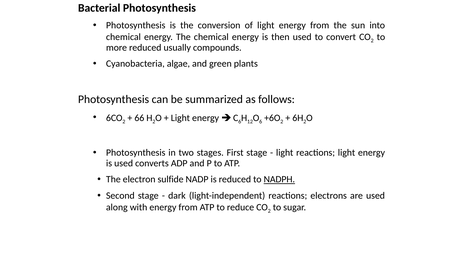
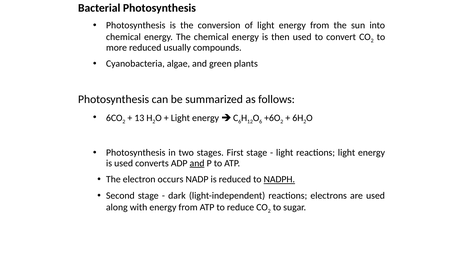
66: 66 -> 13 (139, 118)
and underline: none -> present (197, 163)
sulfide: sulfide -> occurs (171, 179)
